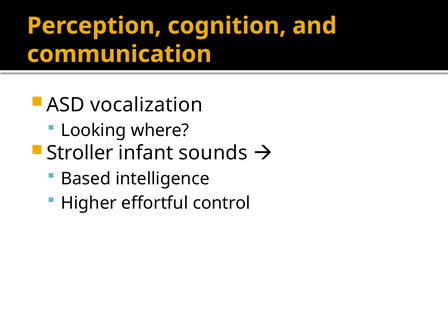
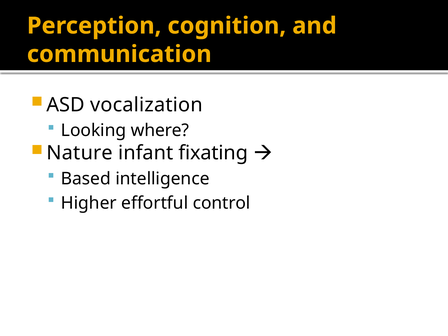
Stroller: Stroller -> Nature (80, 153)
sounds: sounds -> fixating (213, 153)
